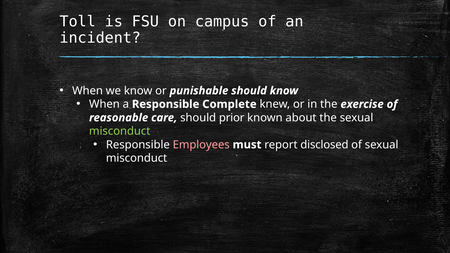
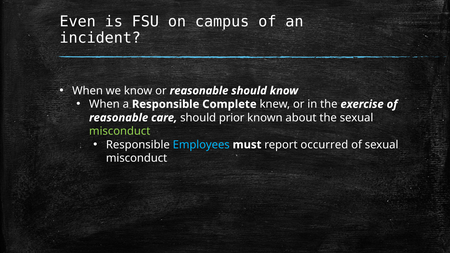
Toll: Toll -> Even (78, 22)
or punishable: punishable -> reasonable (199, 91)
Employees colour: pink -> light blue (201, 145)
disclosed: disclosed -> occurred (324, 145)
